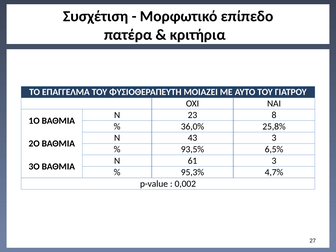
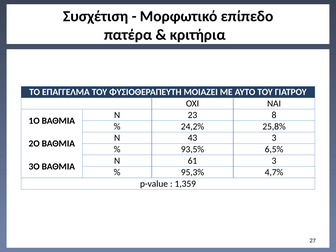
36,0%: 36,0% -> 24,2% (193, 126)
0,002: 0,002 -> 1,359 (185, 184)
